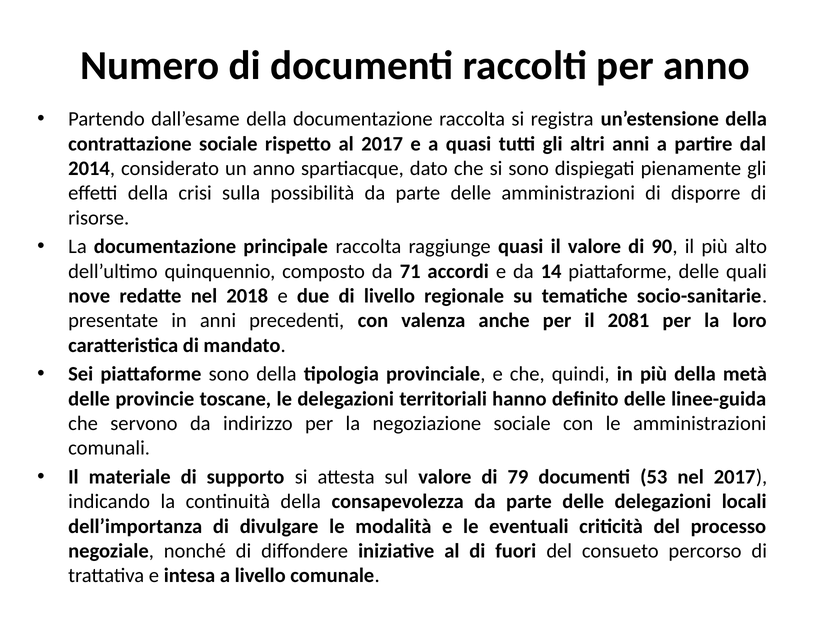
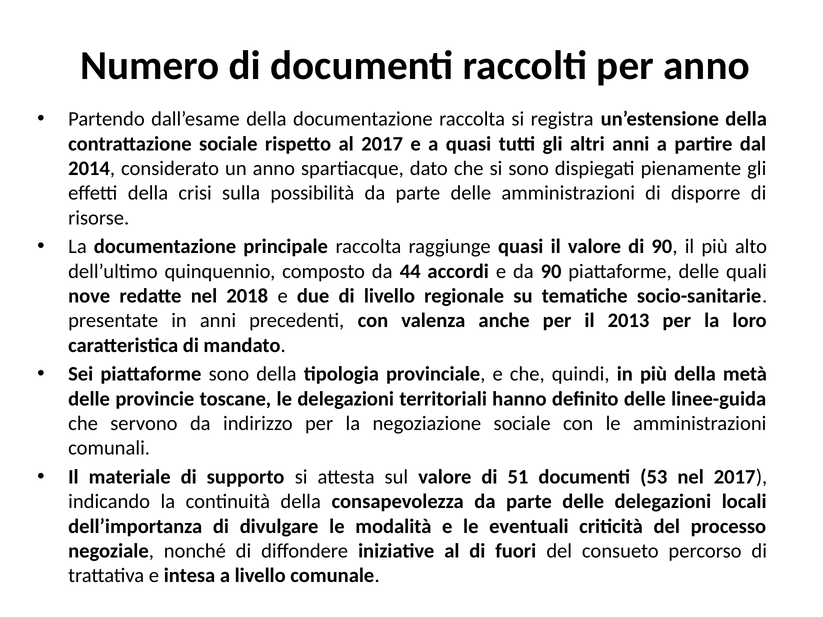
71: 71 -> 44 (410, 271)
da 14: 14 -> 90 (551, 271)
2081: 2081 -> 2013 (629, 321)
79: 79 -> 51 (518, 477)
